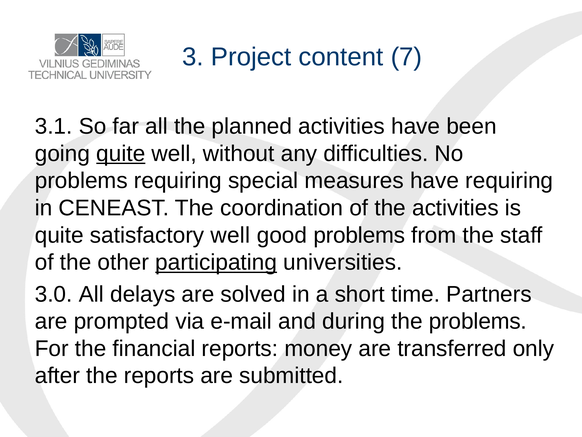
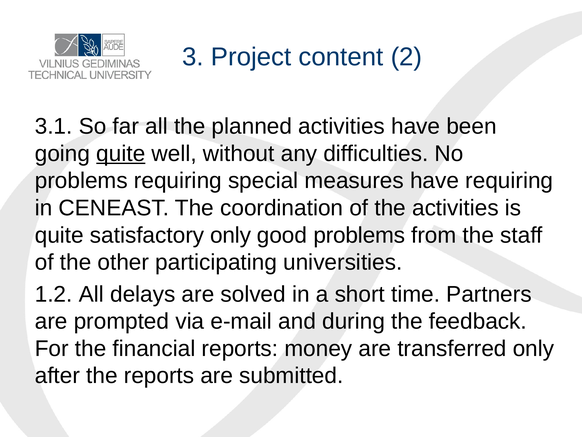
7: 7 -> 2 (406, 57)
satisfactory well: well -> only (231, 235)
participating underline: present -> none (216, 262)
3.0: 3.0 -> 1.2 (54, 294)
the problems: problems -> feedback (478, 321)
